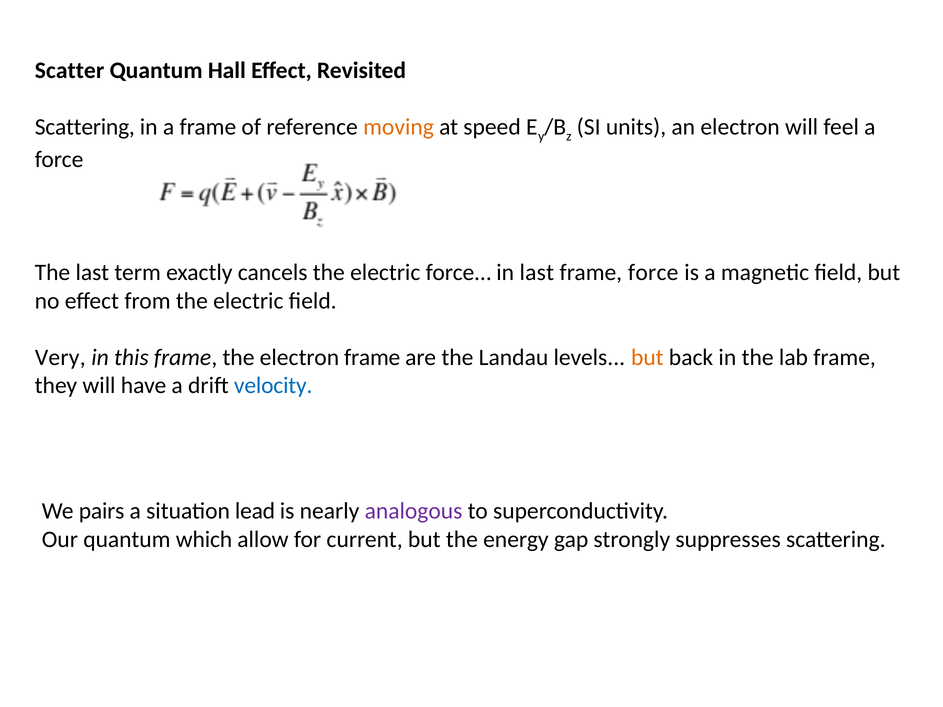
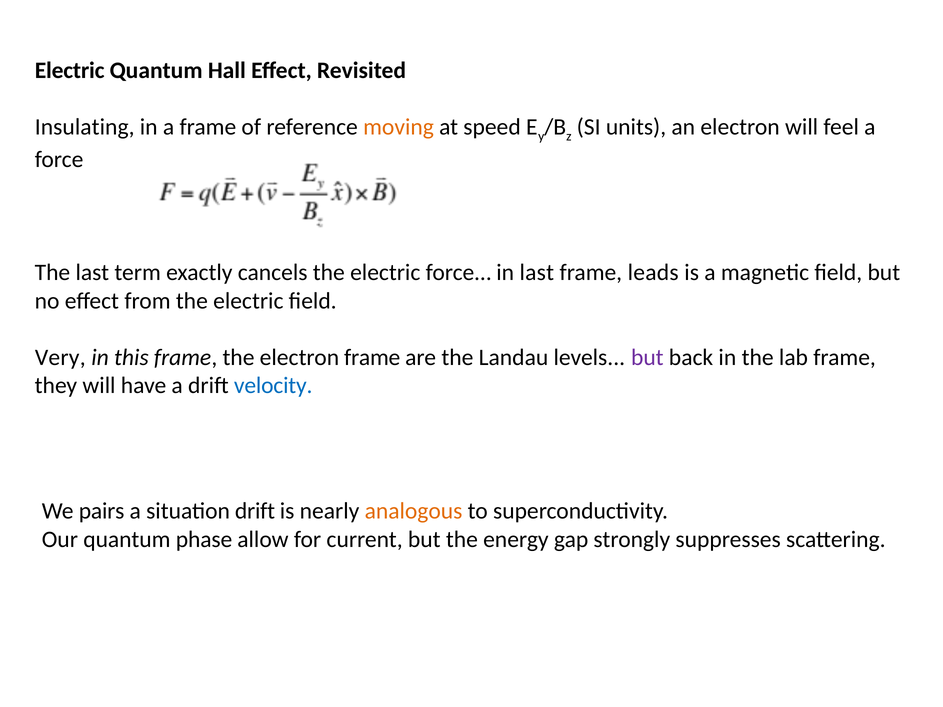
Scatter: Scatter -> Electric (70, 71)
Scattering: Scattering -> Insulating (85, 127)
frame force: force -> leads (653, 273)
but colour: orange -> purple (647, 357)
situation lead: lead -> drift (255, 511)
analogous colour: purple -> orange (414, 511)
which: which -> phase (204, 539)
